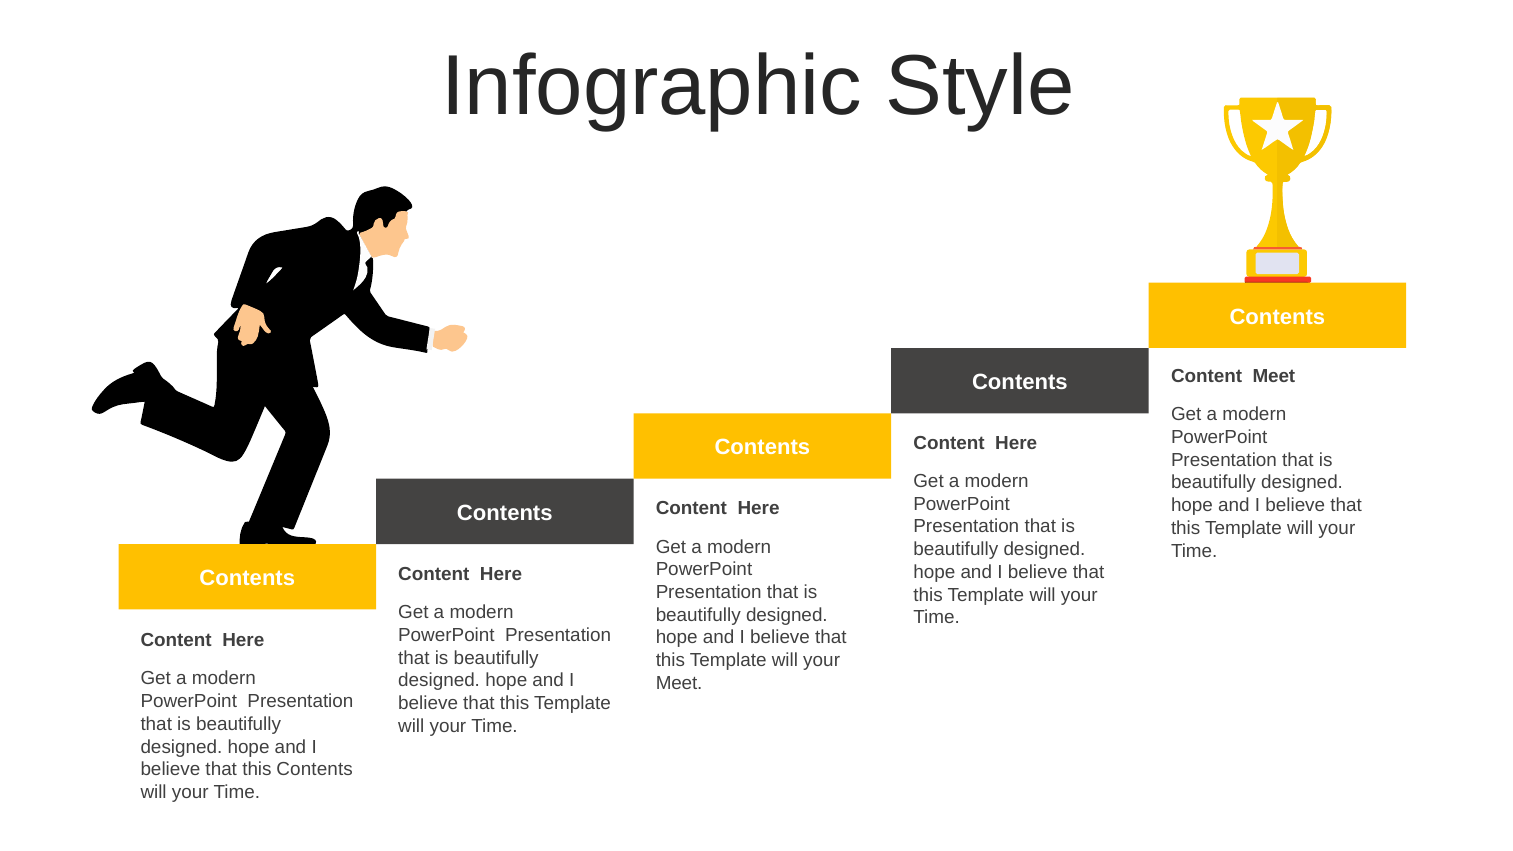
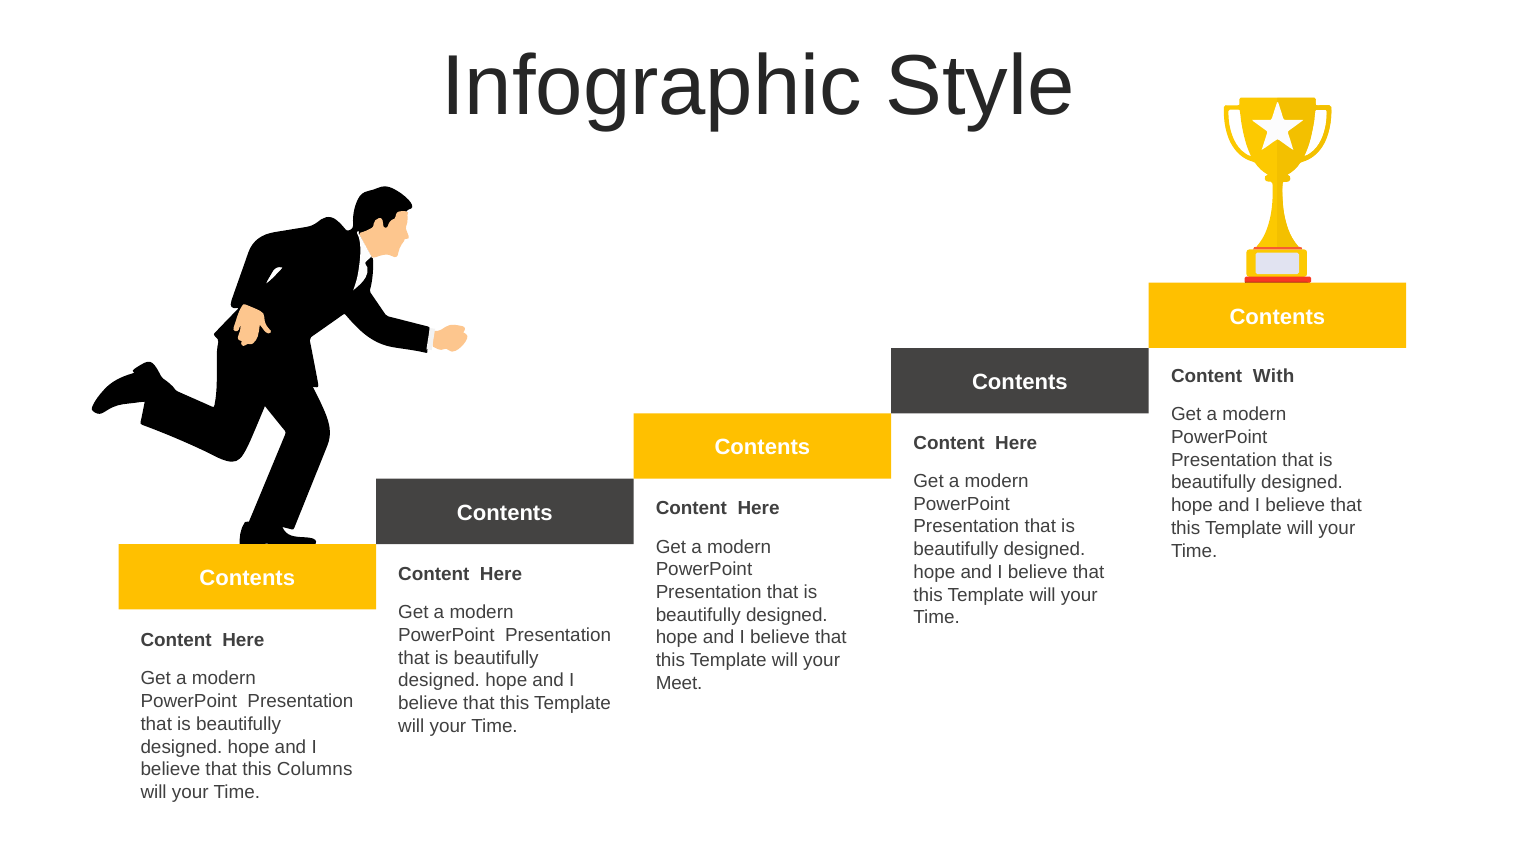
Content Meet: Meet -> With (1274, 376)
this Contents: Contents -> Columns (315, 770)
